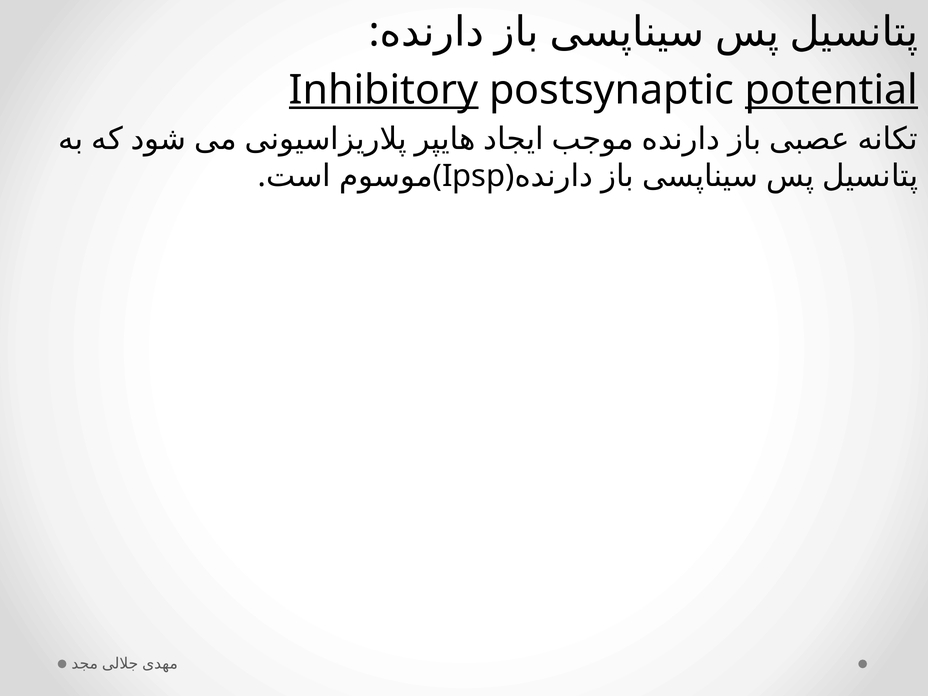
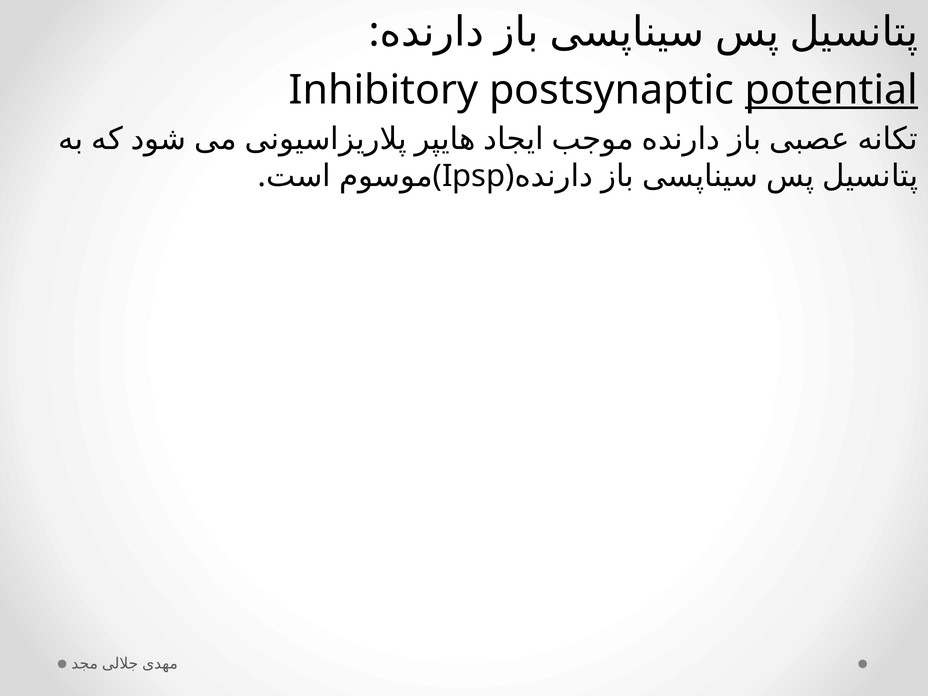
Inhibitory underline: present -> none (384, 90)
